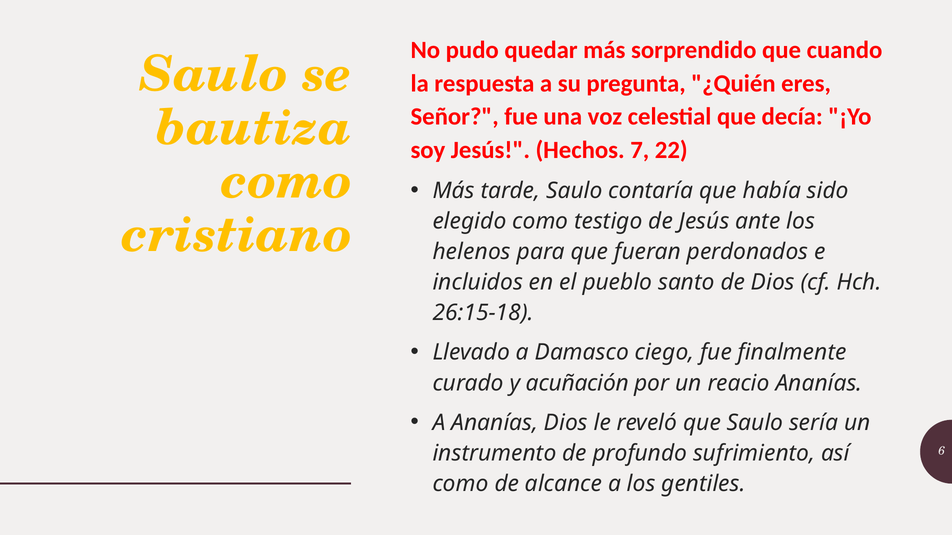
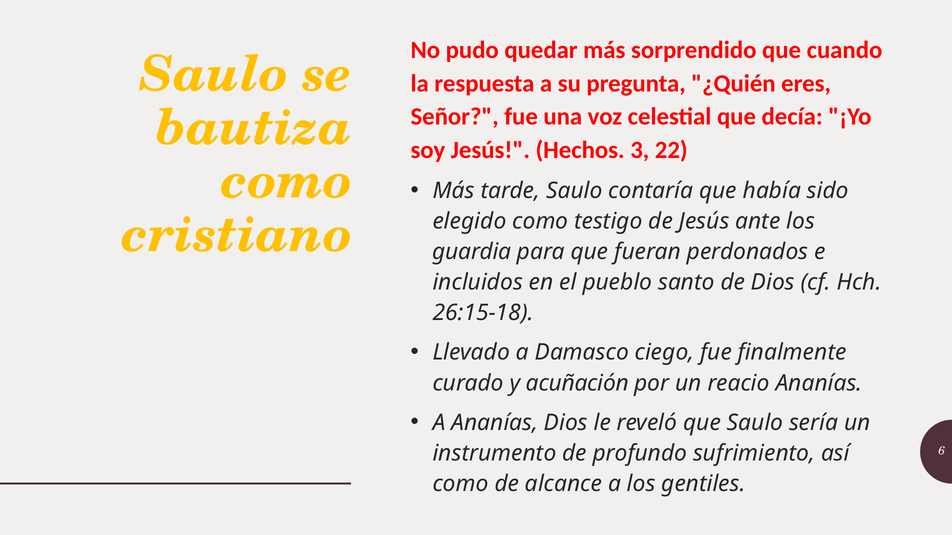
7: 7 -> 3 (640, 150)
helenos: helenos -> guardia (472, 252)
